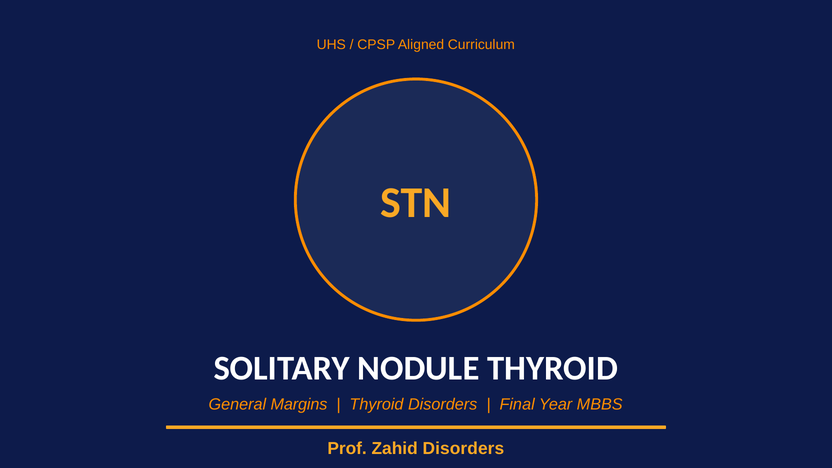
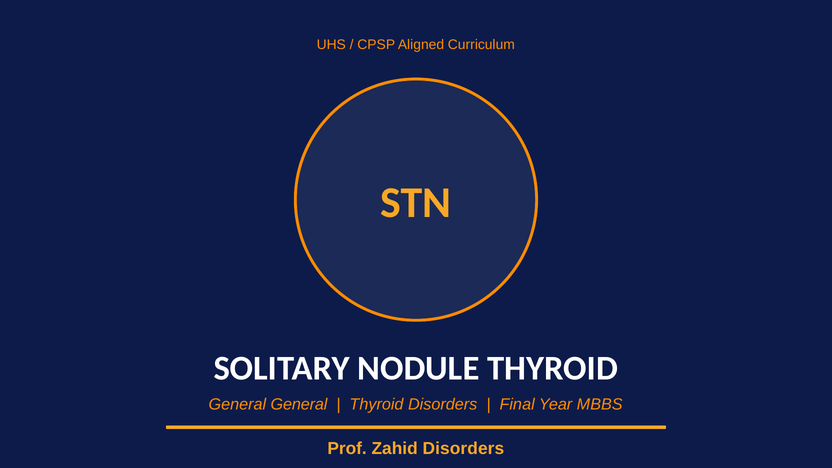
General Margins: Margins -> General (299, 405)
